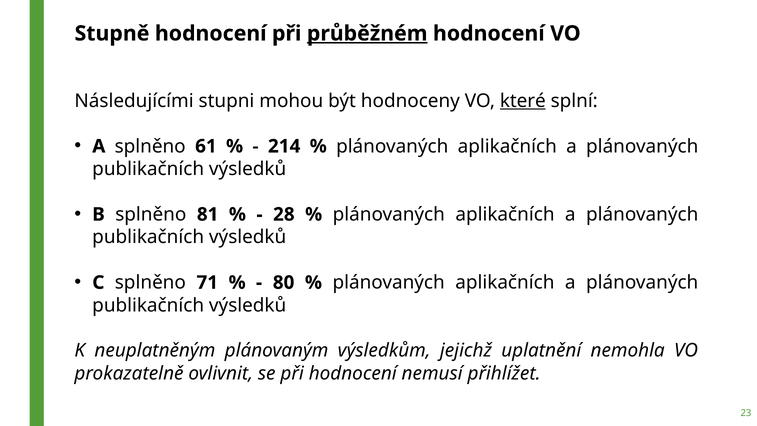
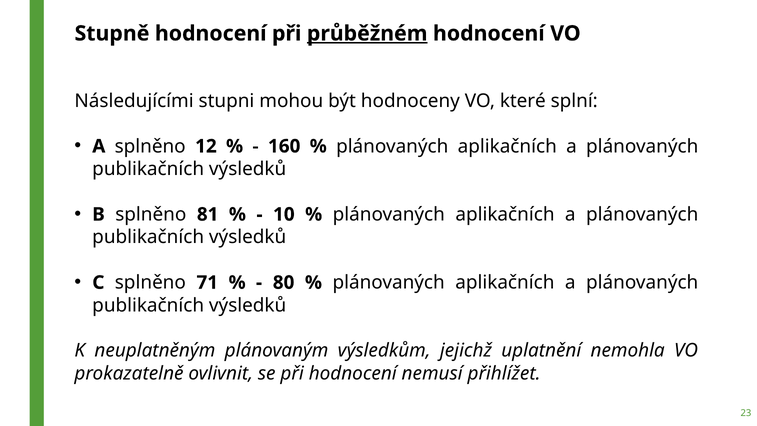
které underline: present -> none (523, 101)
61: 61 -> 12 (206, 146)
214: 214 -> 160 (284, 146)
28: 28 -> 10 (284, 214)
